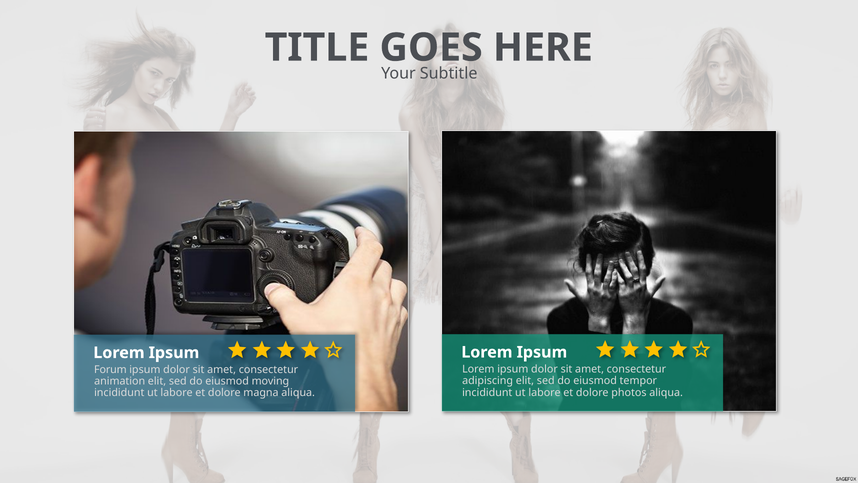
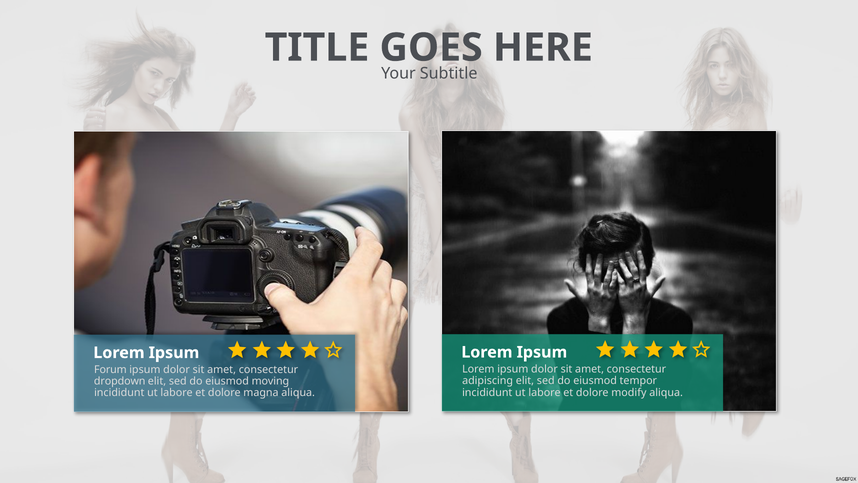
animation: animation -> dropdown (120, 381)
photos: photos -> modify (629, 392)
